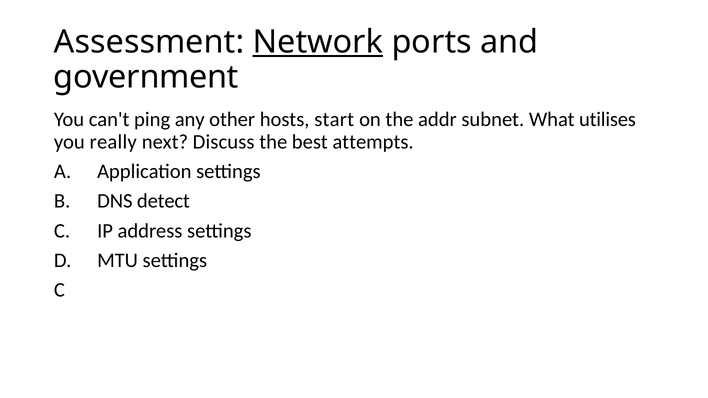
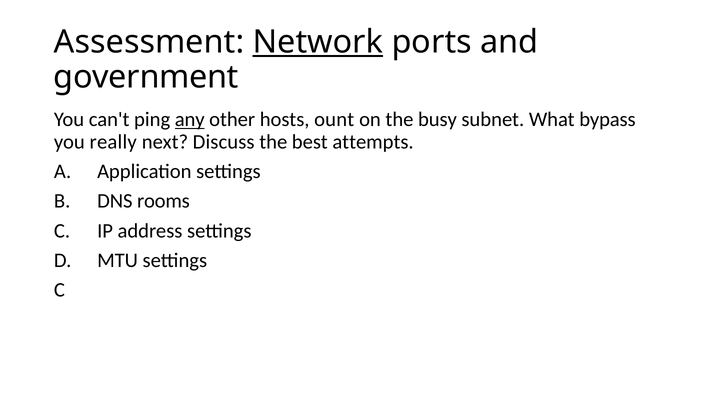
any underline: none -> present (190, 120)
start: start -> ount (334, 120)
addr: addr -> busy (437, 120)
utilises: utilises -> bypass (607, 120)
detect: detect -> rooms (163, 201)
